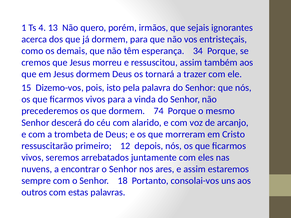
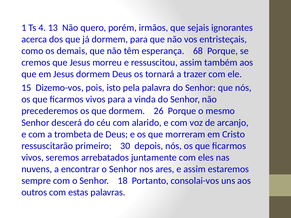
34: 34 -> 68 (198, 51)
74: 74 -> 26 (159, 111)
12: 12 -> 30 (125, 146)
